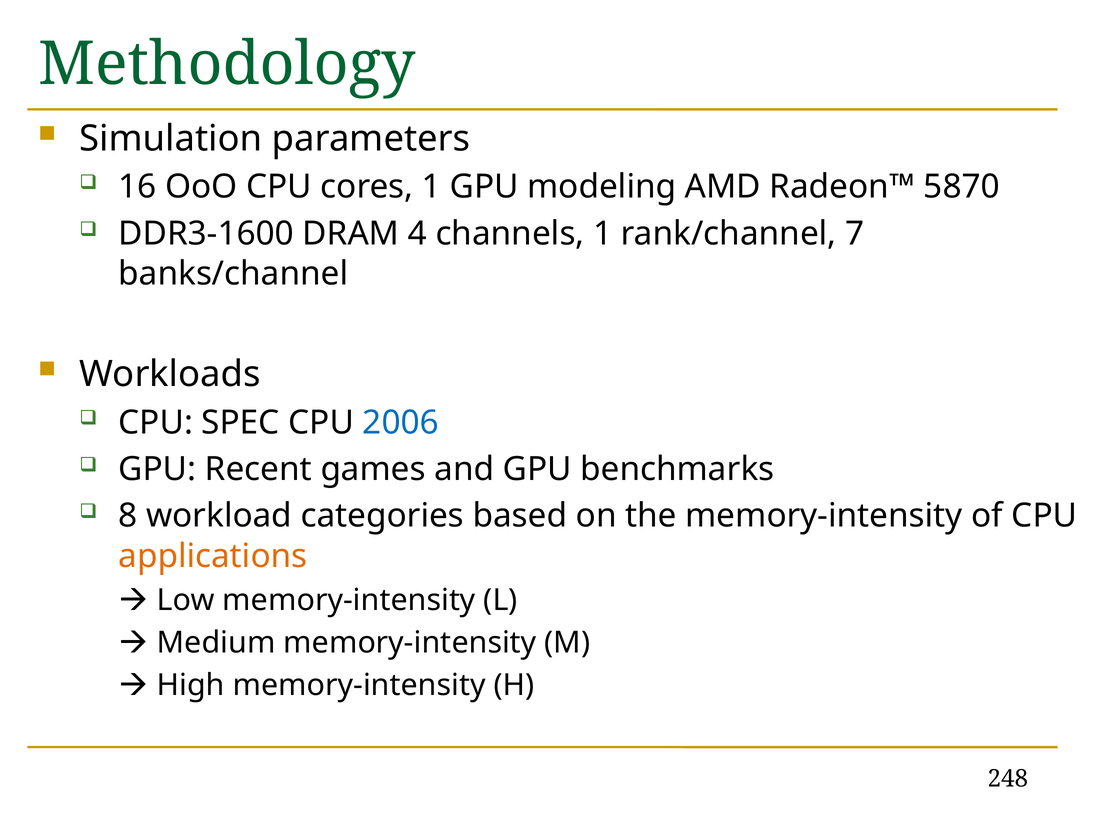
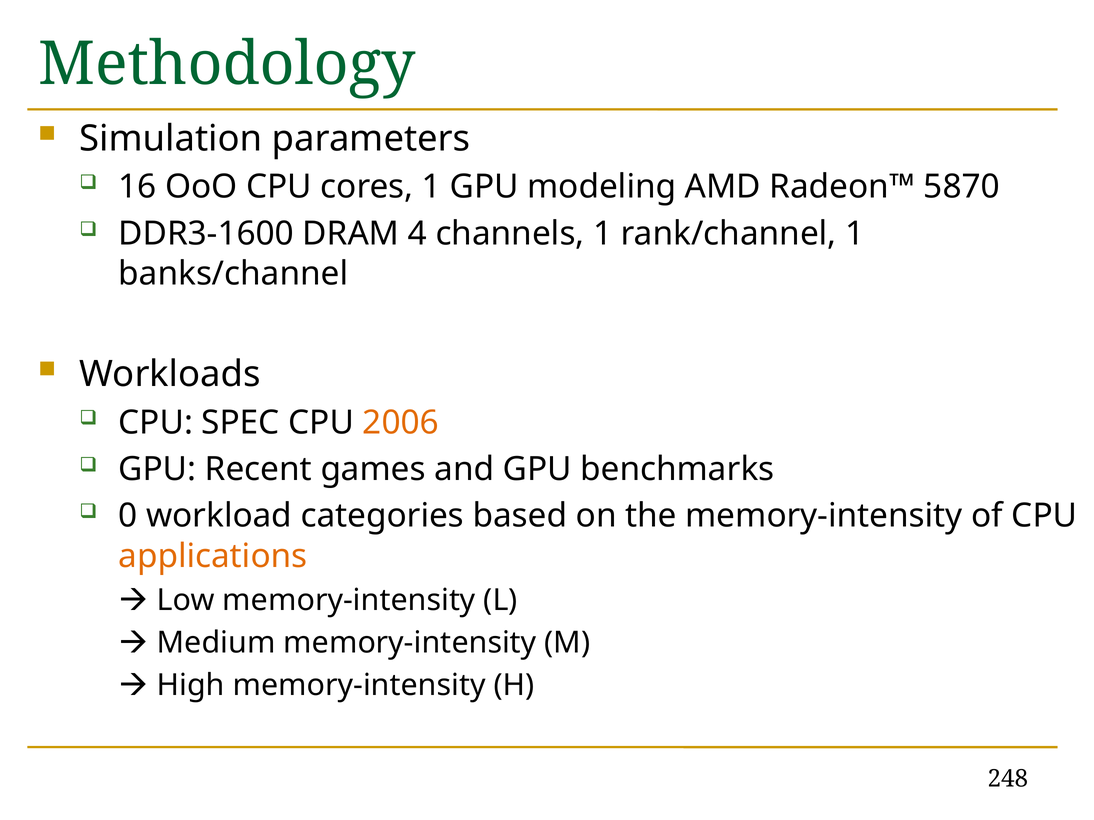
rank/channel 7: 7 -> 1 (855, 234)
2006 colour: blue -> orange (401, 423)
8: 8 -> 0 (128, 516)
